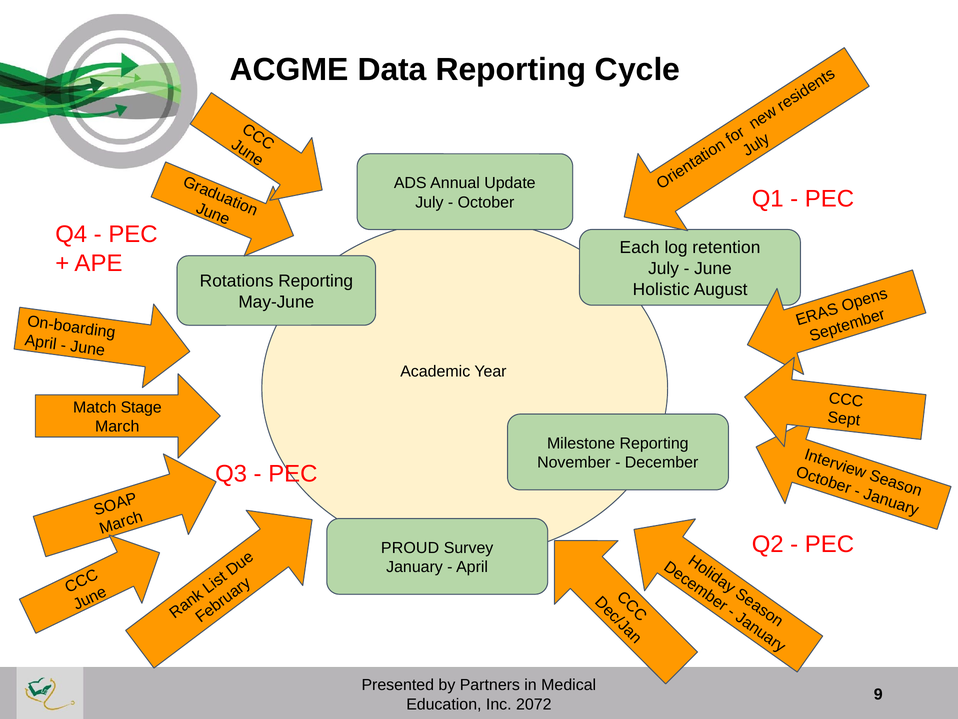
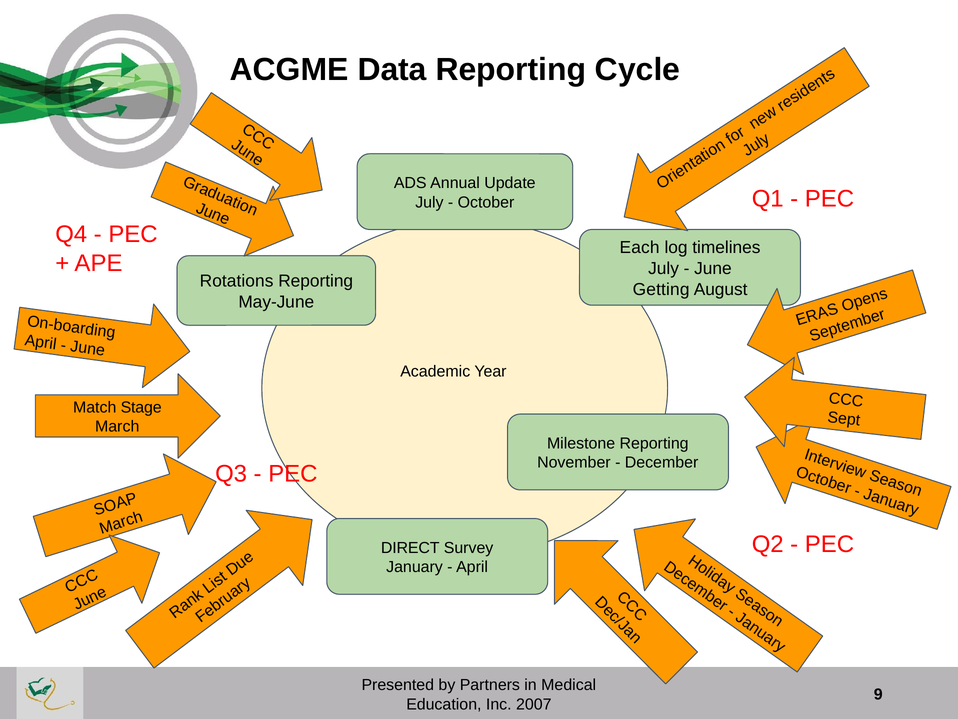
retention: retention -> timelines (726, 248)
Holistic: Holistic -> Getting (661, 289)
PROUD: PROUD -> DIRECT (410, 548)
2072: 2072 -> 2007 (534, 704)
